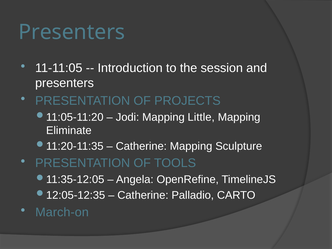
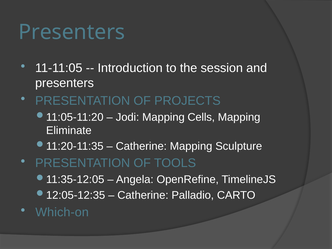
Little: Little -> Cells (201, 117)
March-on: March-on -> Which-on (62, 212)
